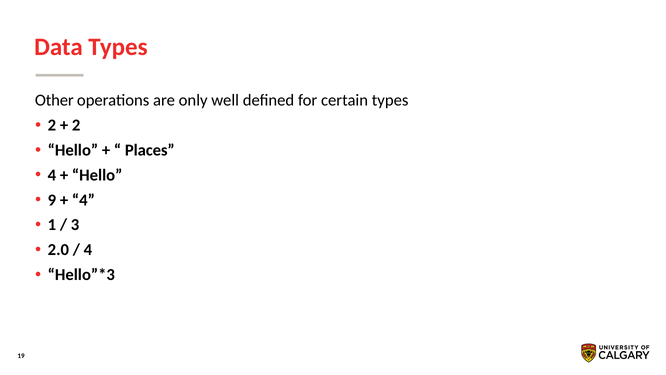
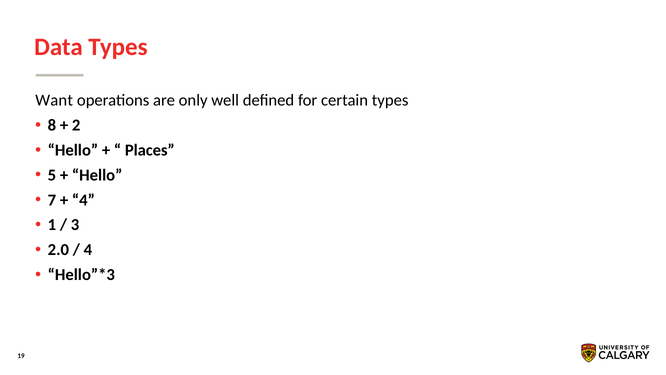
Other: Other -> Want (54, 100)
2: 2 -> 8 (52, 125)
4: 4 -> 5 (52, 175)
9: 9 -> 7 (52, 200)
